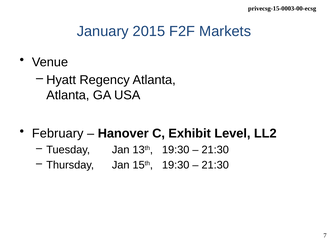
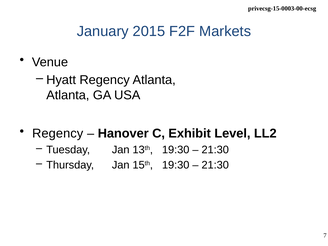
February: February -> Regency (58, 133)
